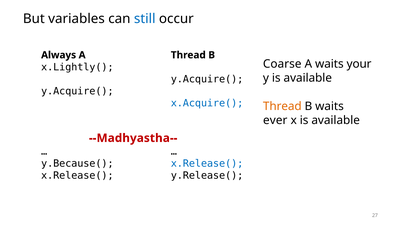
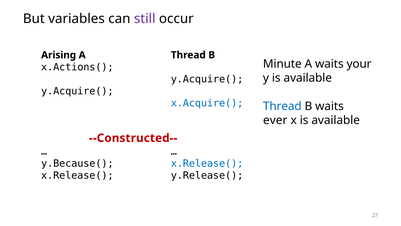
still colour: blue -> purple (145, 19)
Always: Always -> Arising (59, 55)
Coarse: Coarse -> Minute (282, 64)
x.Lightly(: x.Lightly( -> x.Actions( (77, 67)
Thread colour: orange -> blue (282, 106)
--Madhyastha--: --Madhyastha-- -> --Constructed-- (133, 138)
